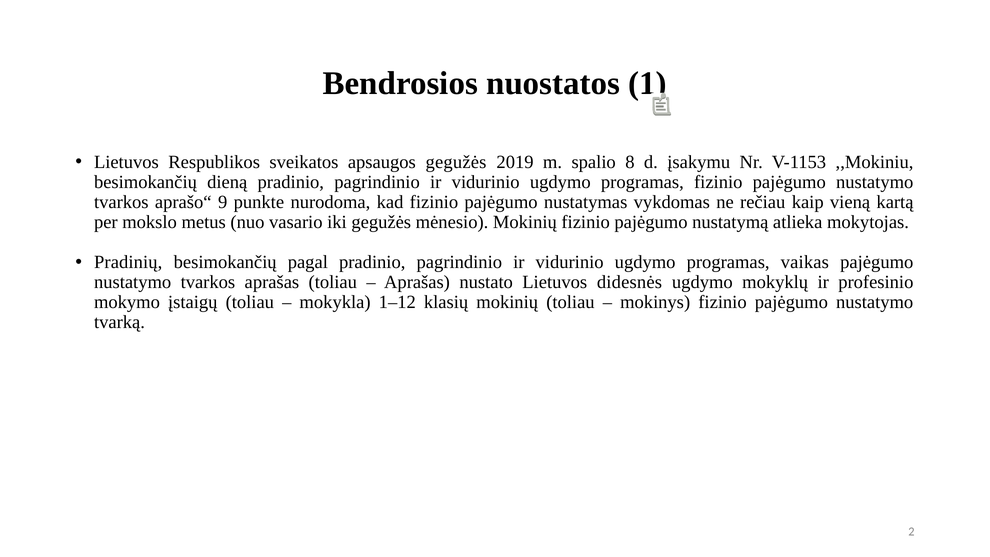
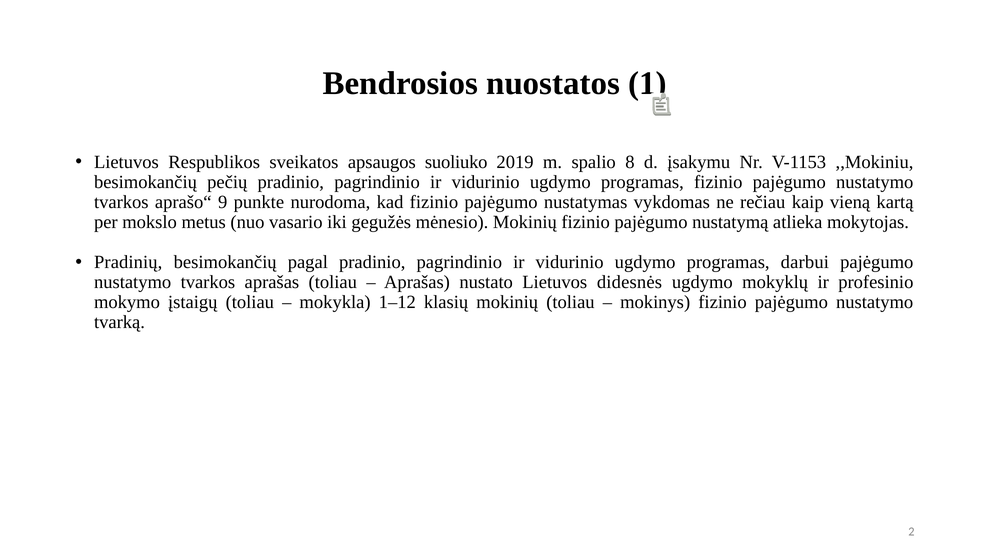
apsaugos gegužės: gegužės -> suoliuko (456, 162)
dieną: dieną -> pečių (227, 182)
vaikas: vaikas -> darbui (805, 262)
